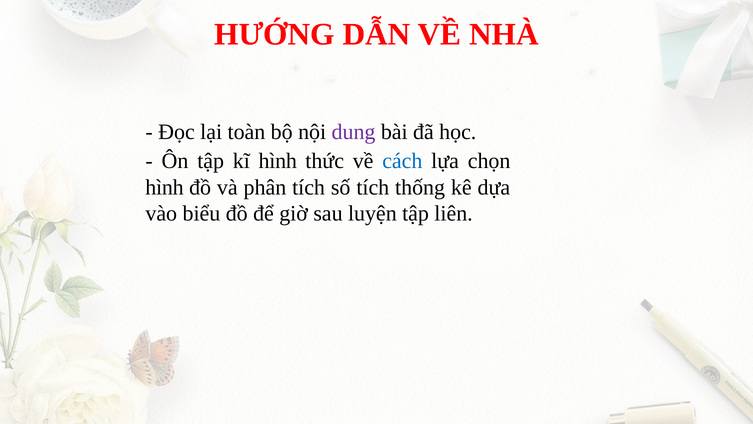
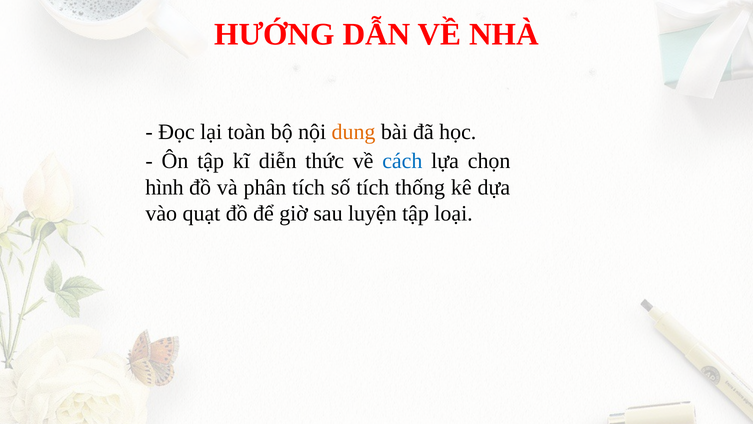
dung colour: purple -> orange (354, 132)
kĩ hình: hình -> diễn (278, 161)
biểu: biểu -> quạt (201, 213)
liên: liên -> loại (454, 213)
